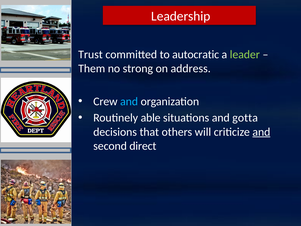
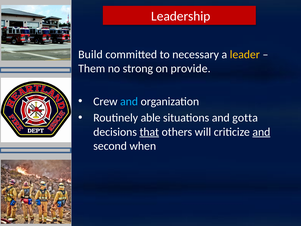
Trust: Trust -> Build (90, 54)
autocratic: autocratic -> necessary (196, 54)
leader colour: light green -> yellow (245, 54)
address: address -> provide (191, 69)
that underline: none -> present (149, 132)
direct: direct -> when (143, 146)
